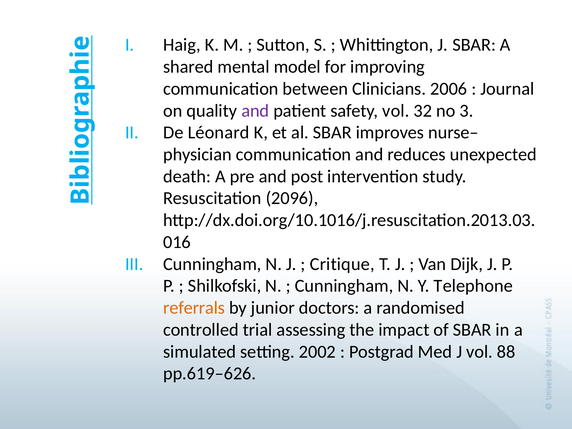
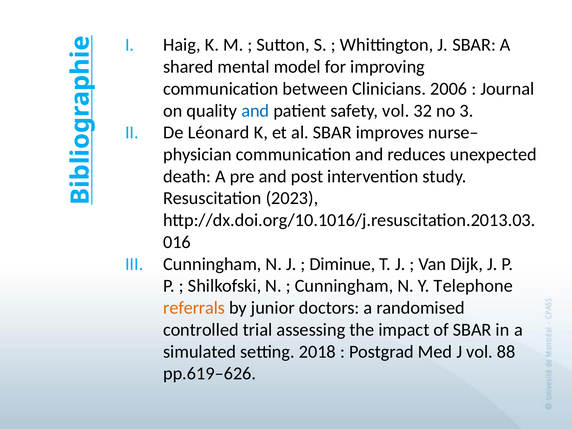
and colour: purple -> blue (255, 111)
2096: 2096 -> 2023 (292, 198)
Critique: Critique -> Diminue (342, 264)
2002: 2002 -> 2018 (317, 352)
